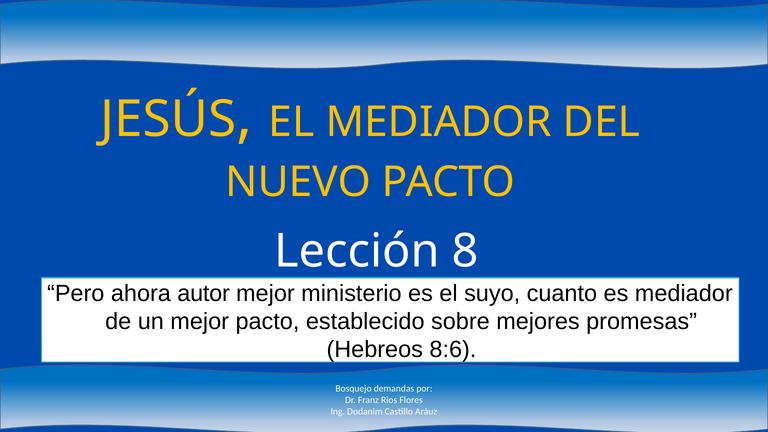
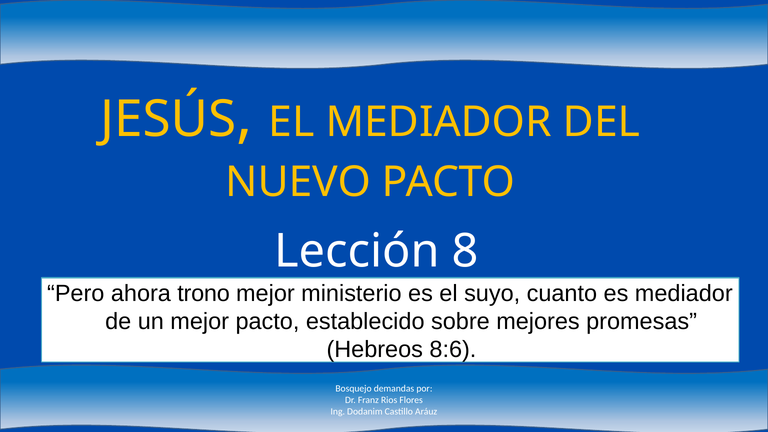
autor: autor -> trono (204, 293)
